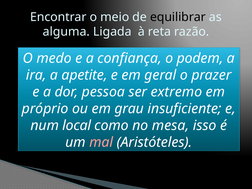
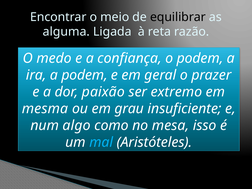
a apetite: apetite -> podem (85, 75)
pessoa: pessoa -> paixão (103, 92)
próprio: próprio -> mesma (45, 109)
local: local -> algo (77, 125)
mal colour: pink -> light blue (101, 142)
